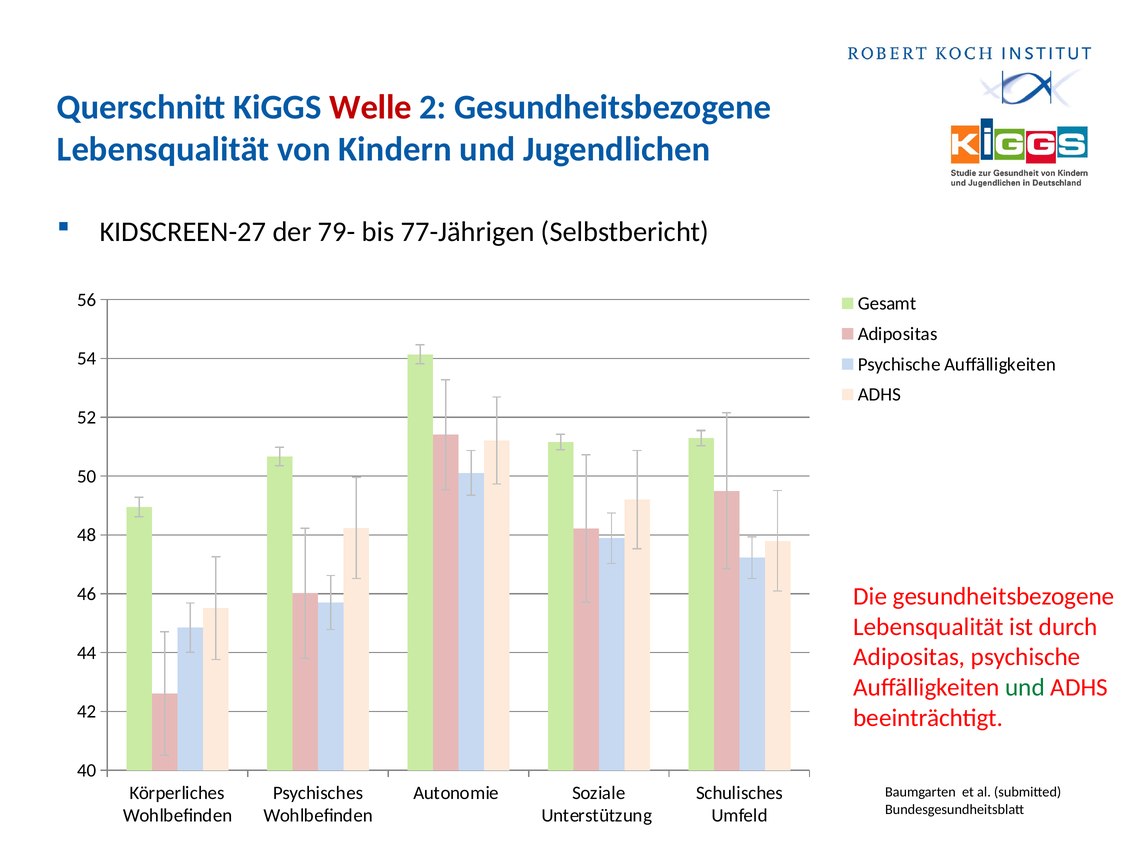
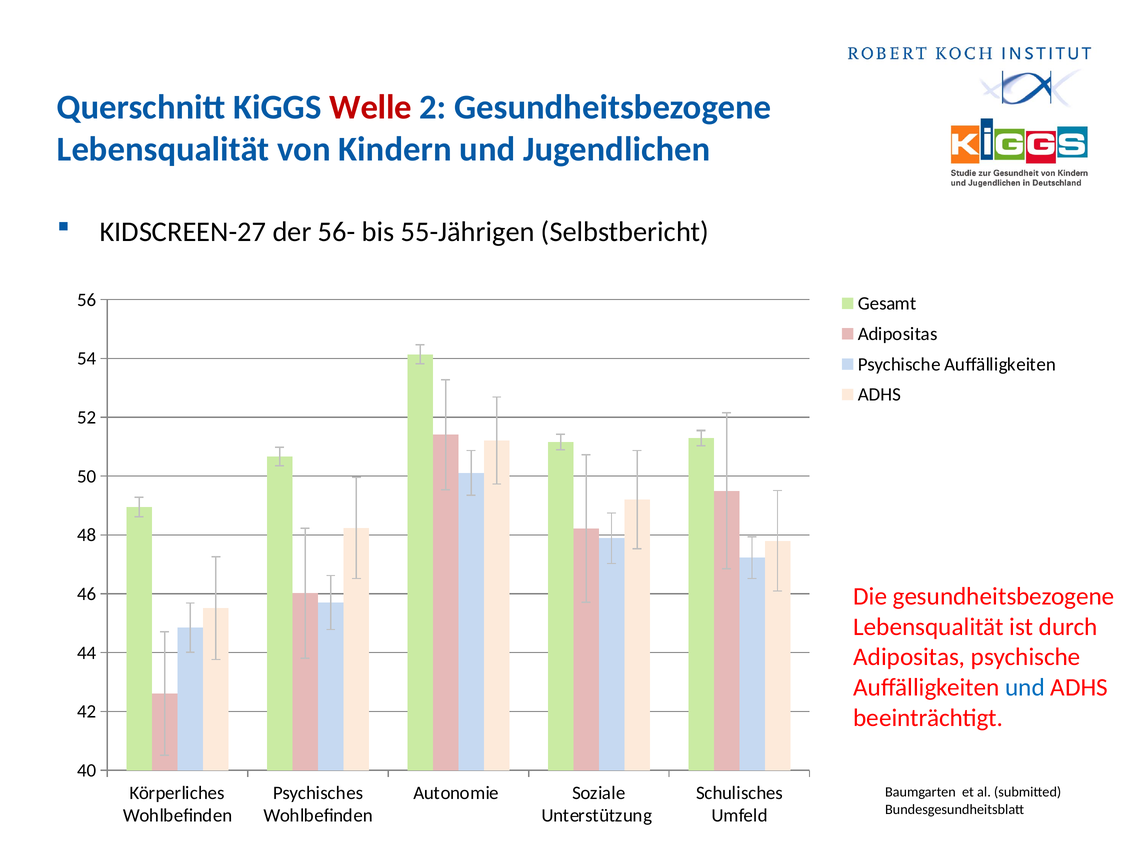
79-: 79- -> 56- (337, 232)
77-Jährigen: 77-Jährigen -> 55-Jährigen (468, 232)
und colour: green -> blue (1025, 688)
